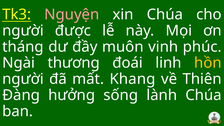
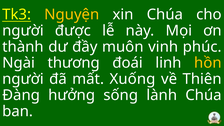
Nguyện colour: pink -> yellow (72, 15)
tháng: tháng -> thành (23, 47)
Khang: Khang -> Xuống (132, 79)
